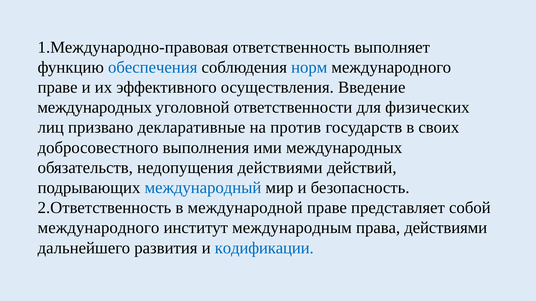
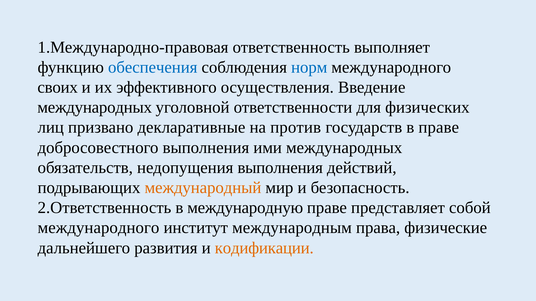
праве: праве -> своих (58, 87)
в своих: своих -> праве (439, 128)
недопущения действиями: действиями -> выполнения (280, 168)
международный colour: blue -> orange (203, 188)
международной: международной -> международную (245, 208)
права действиями: действиями -> физические (446, 228)
кодификации colour: blue -> orange (264, 248)
